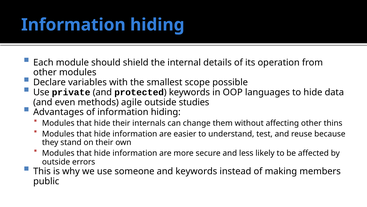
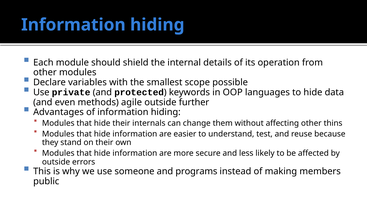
studies: studies -> further (194, 102)
and keywords: keywords -> programs (196, 171)
